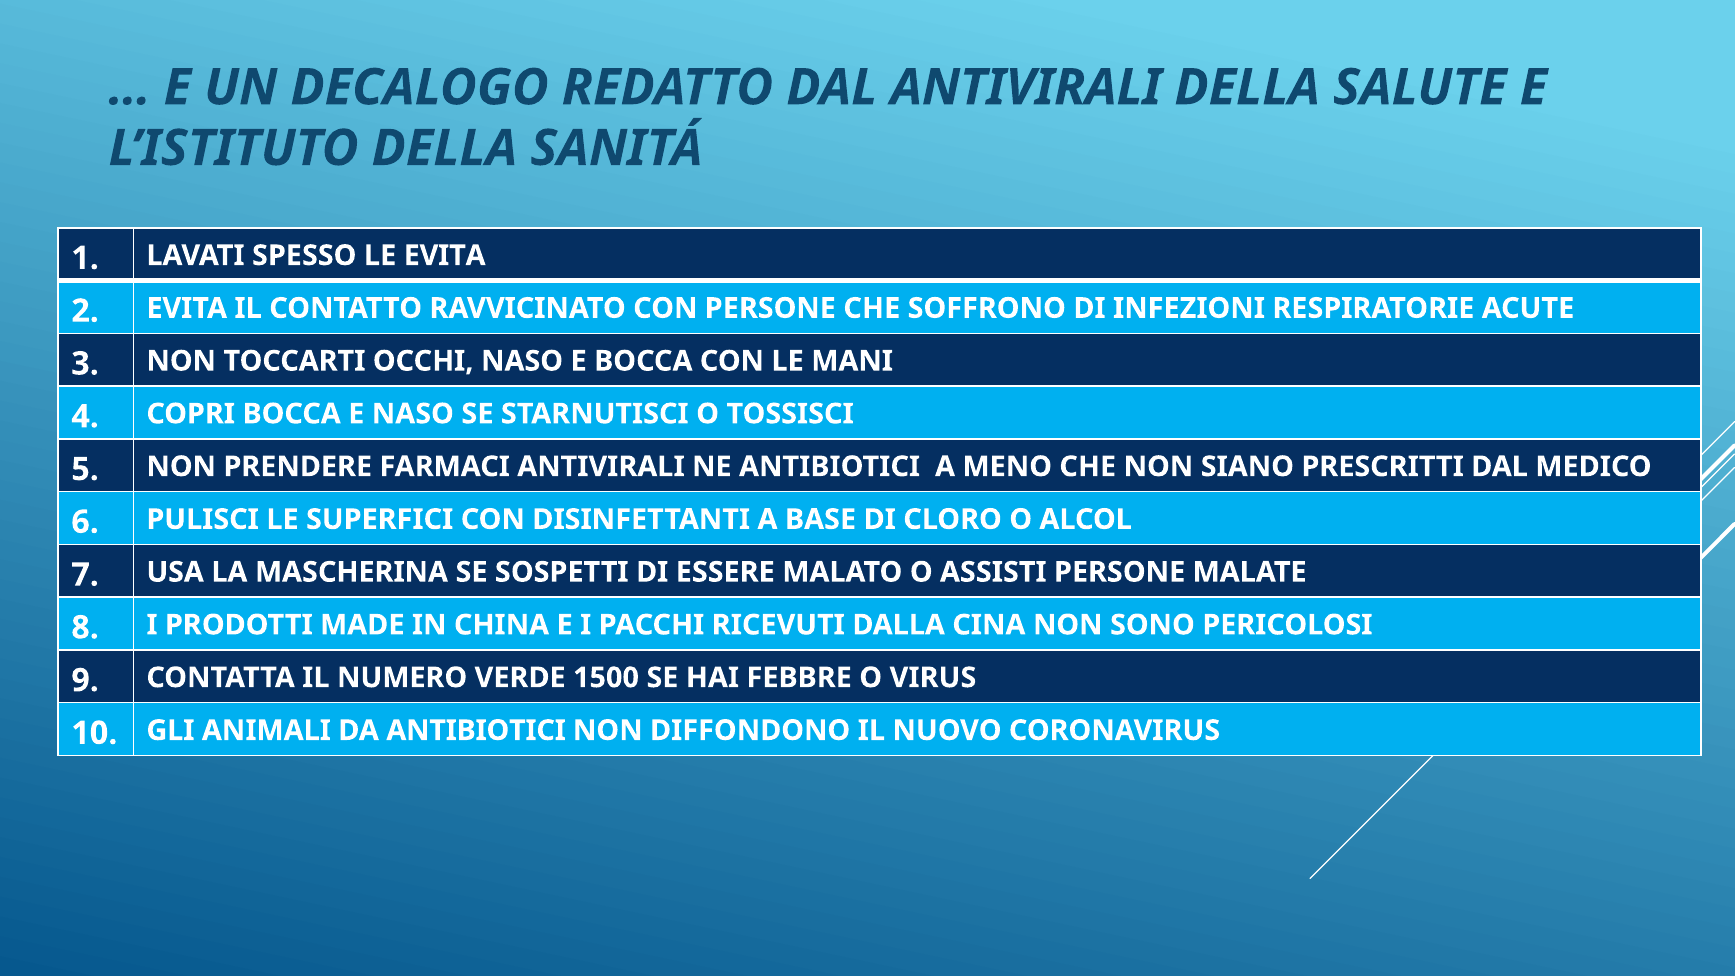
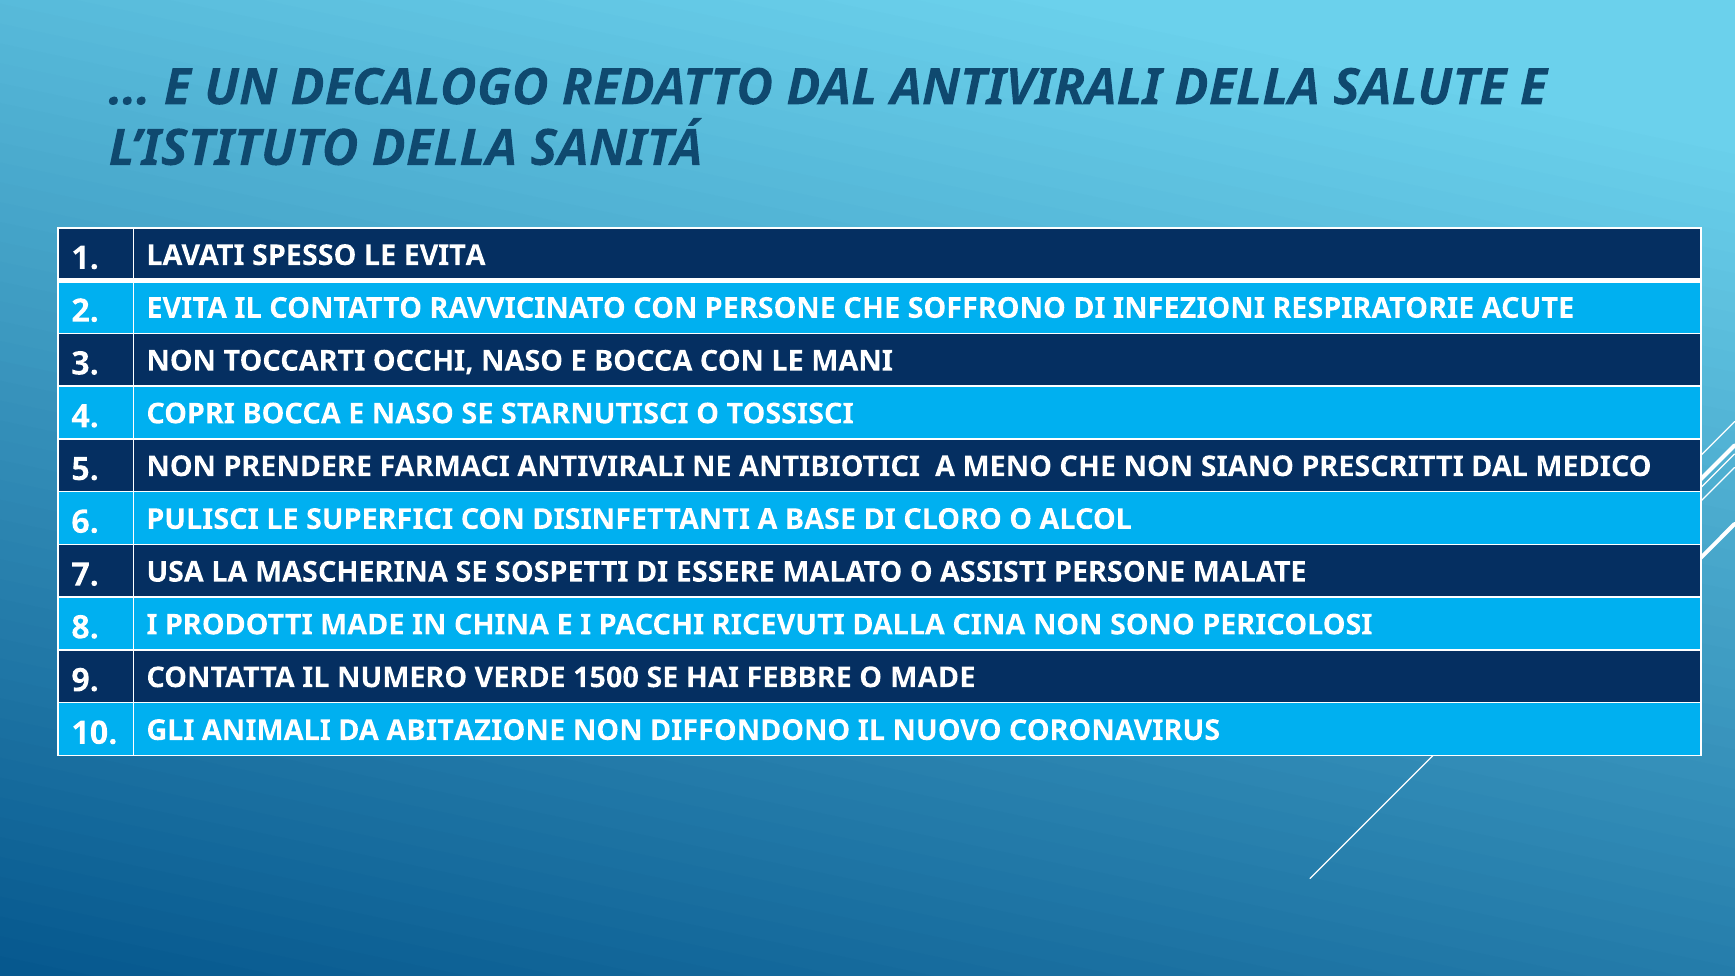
O VIRUS: VIRUS -> MADE (933, 678)
DA ANTIBIOTICI: ANTIBIOTICI -> ABITAZIONE (476, 730)
